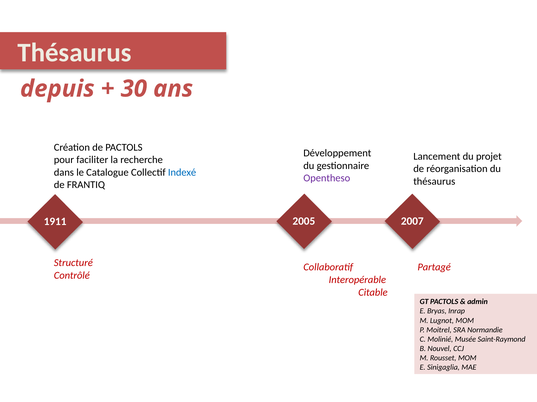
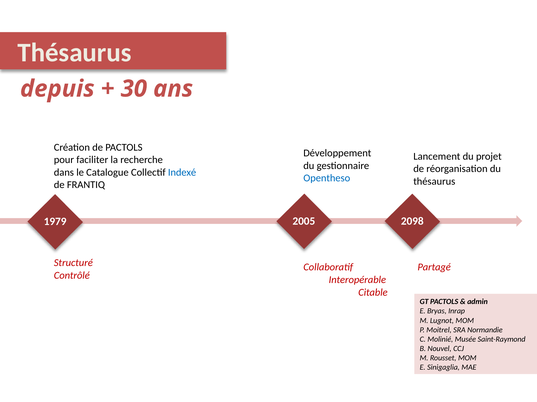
Opentheso colour: purple -> blue (327, 178)
1911: 1911 -> 1979 (55, 222)
2007: 2007 -> 2098 (412, 222)
